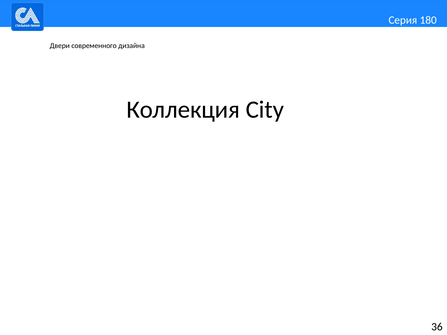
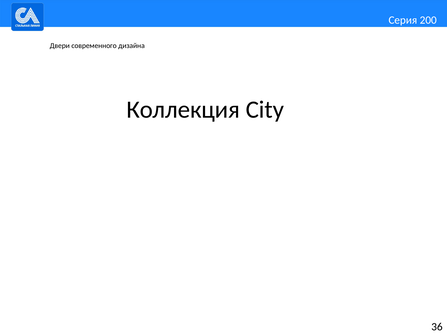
180: 180 -> 200 (428, 20)
